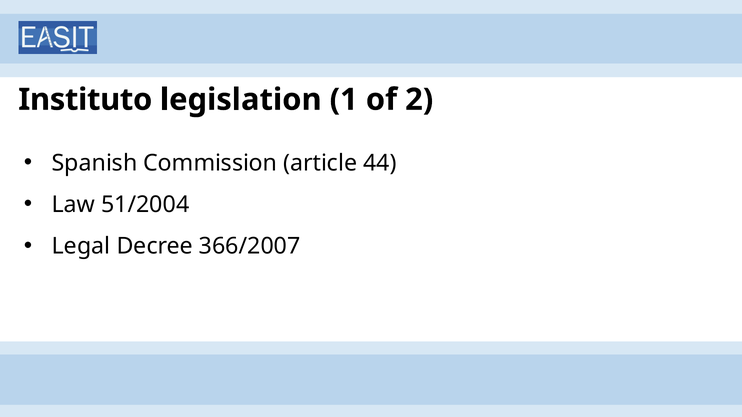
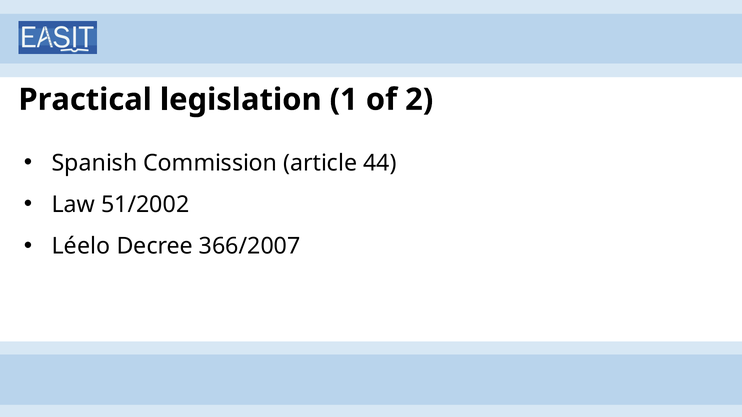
Instituto: Instituto -> Practical (85, 100)
51/2004: 51/2004 -> 51/2002 (145, 205)
Legal: Legal -> Léelo (81, 247)
